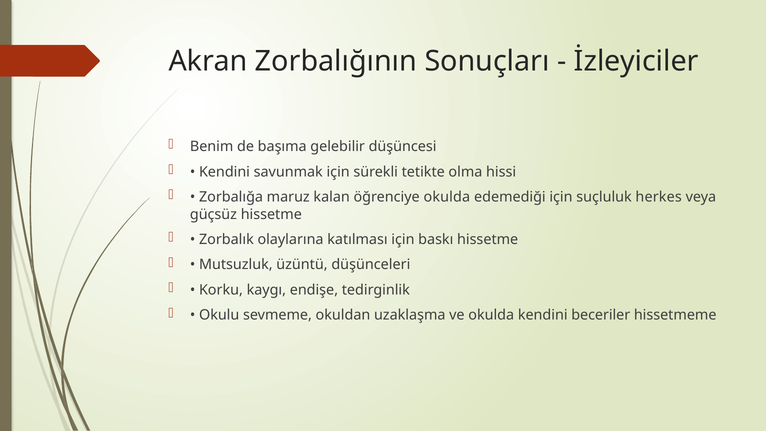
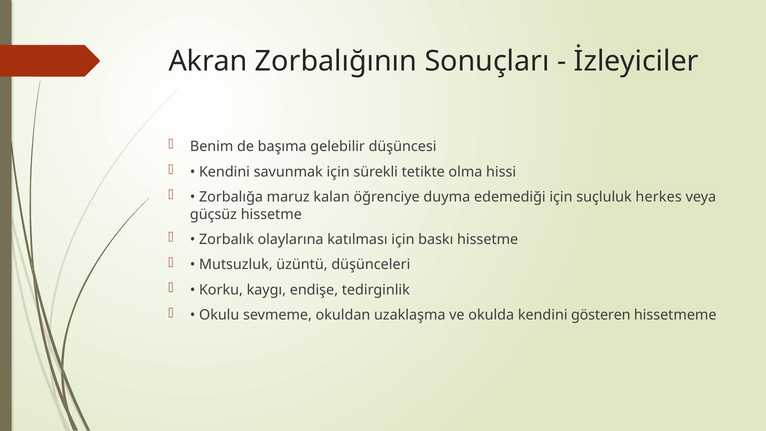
öğrenciye okulda: okulda -> duyma (447, 197)
beceriler: beceriler -> gösteren (601, 315)
